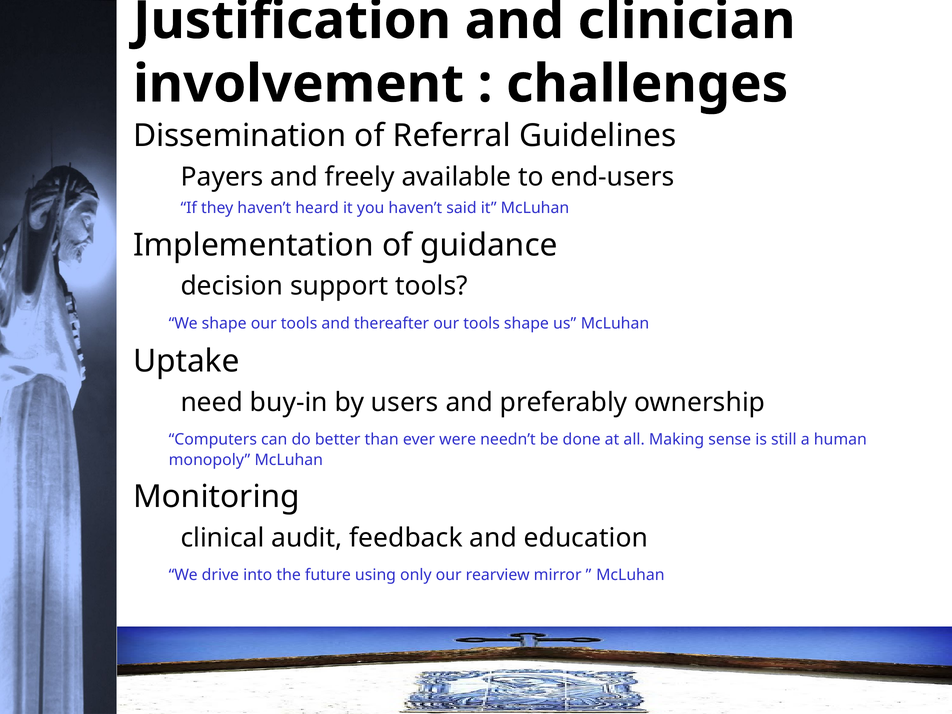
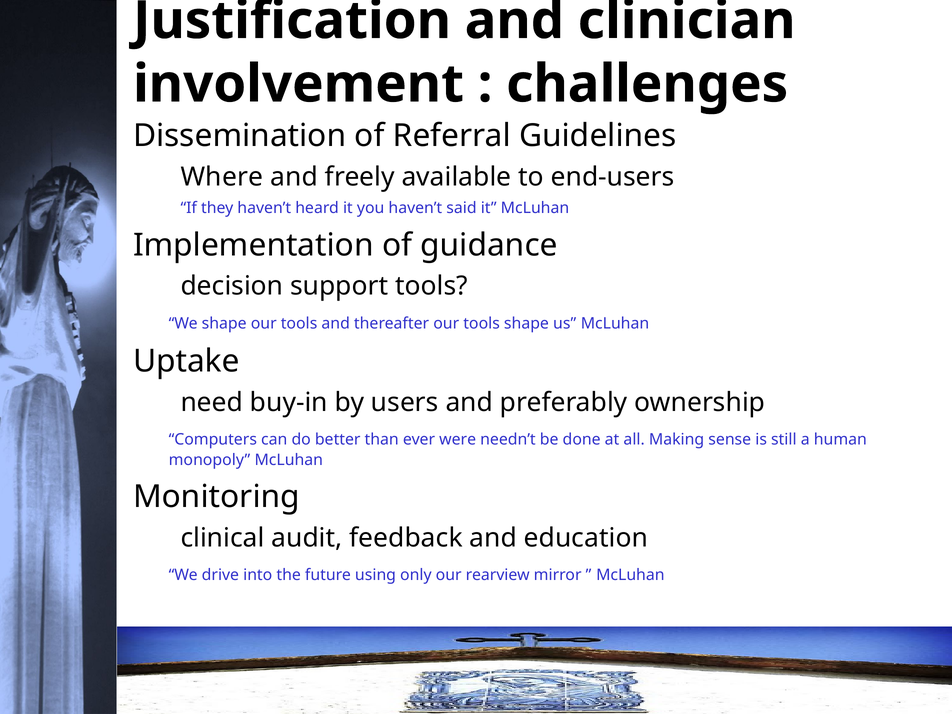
Payers: Payers -> Where (222, 177)
